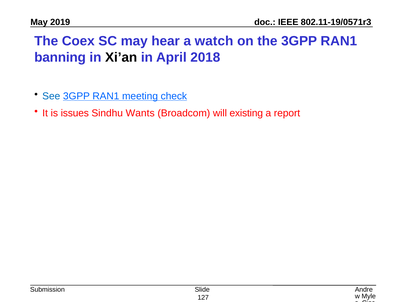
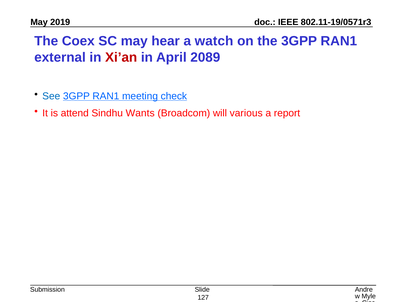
banning: banning -> external (60, 57)
Xi’an colour: black -> red (121, 57)
2018: 2018 -> 2089 (205, 57)
issues: issues -> attend (75, 113)
existing: existing -> various (246, 113)
